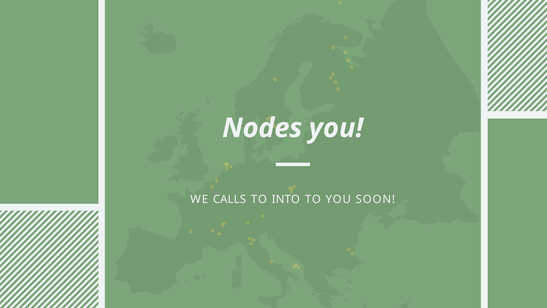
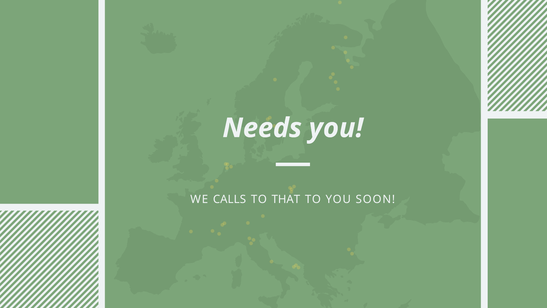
Nodes: Nodes -> Needs (262, 128)
INTO: INTO -> THAT (286, 199)
